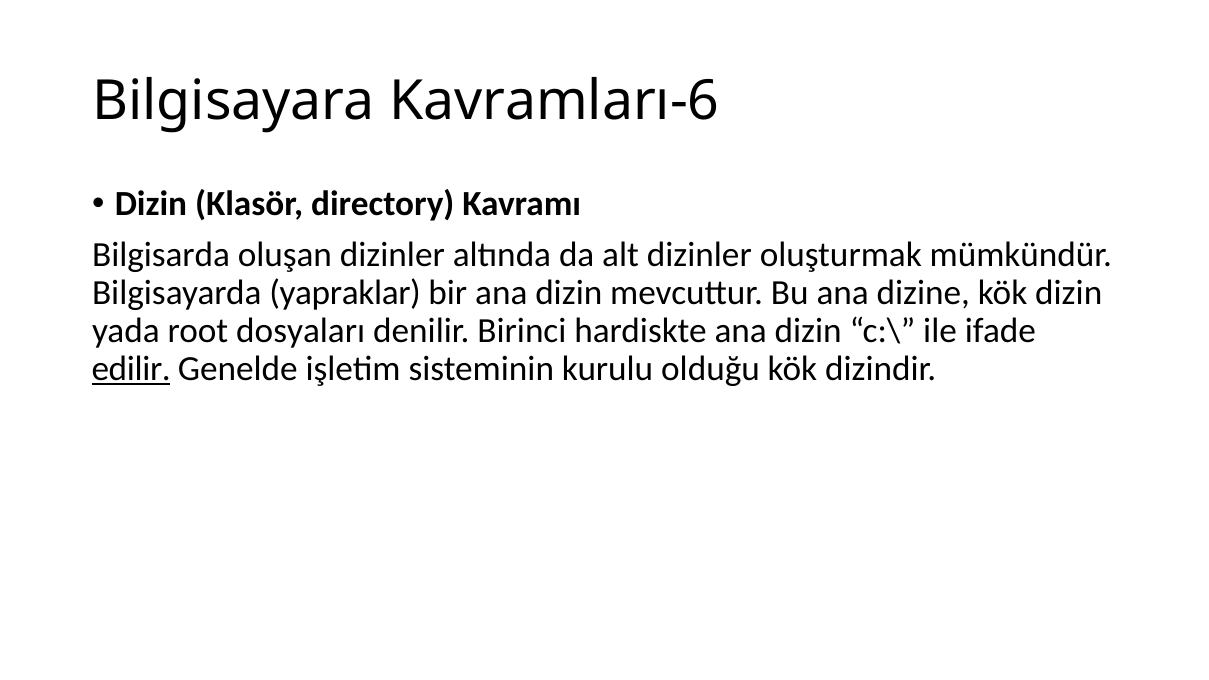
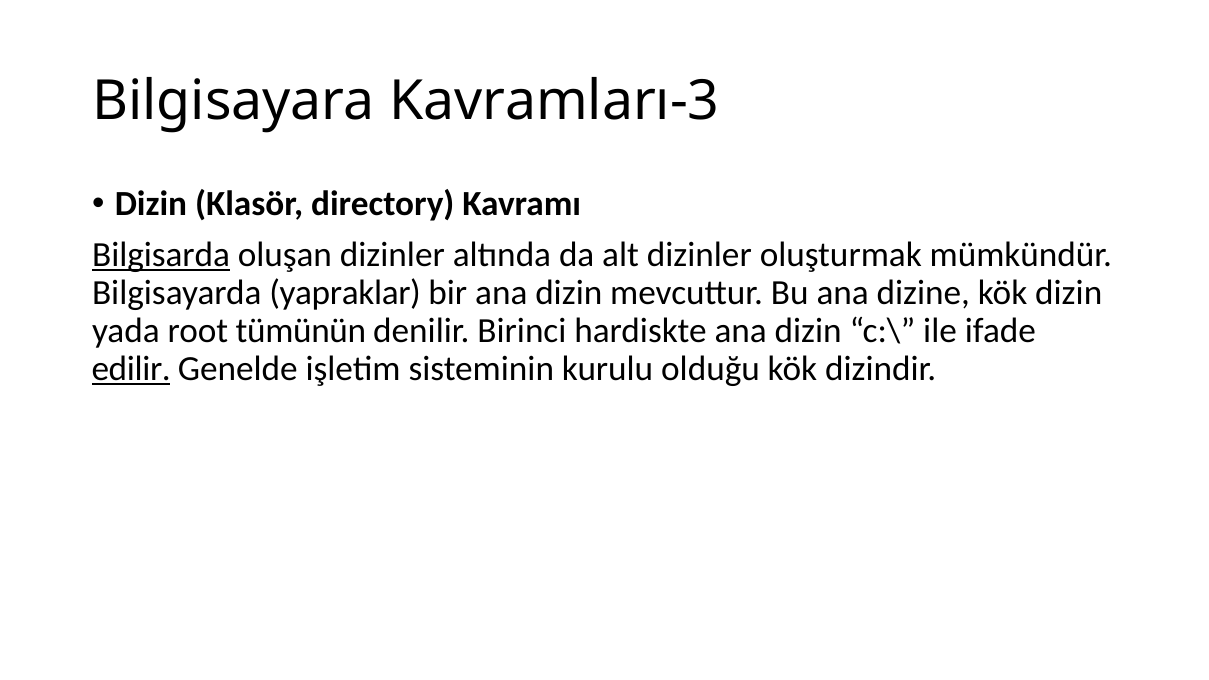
Kavramları-6: Kavramları-6 -> Kavramları-3 (554, 102)
Bilgisarda underline: none -> present (161, 255)
dosyaları: dosyaları -> tümünün (301, 331)
